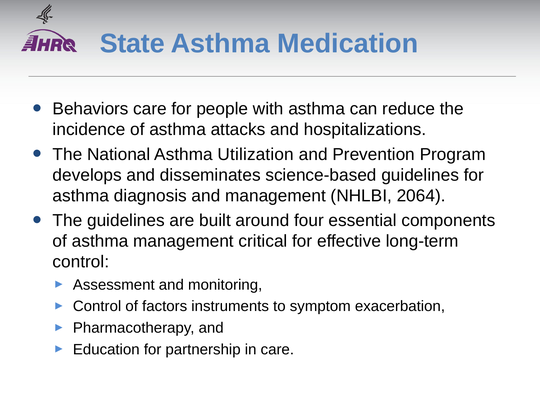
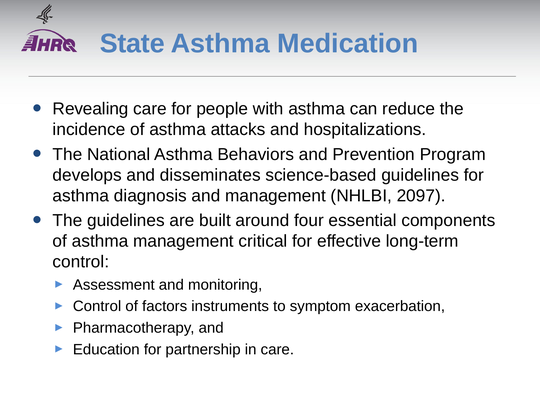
Behaviors: Behaviors -> Revealing (91, 109)
Utilization: Utilization -> Behaviors (256, 154)
2064: 2064 -> 2097 (421, 196)
